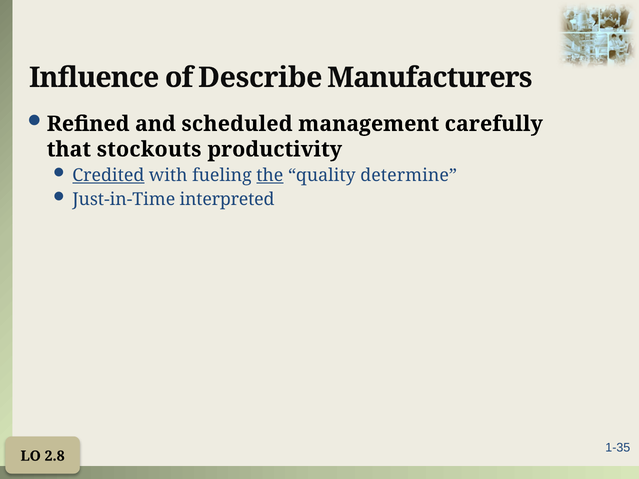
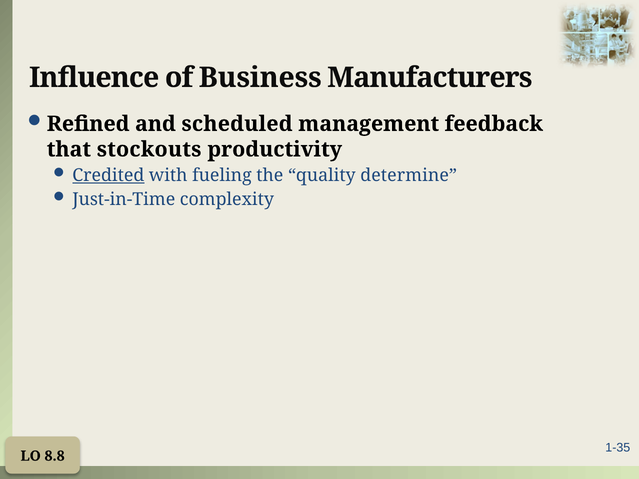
Describe: Describe -> Business (260, 78)
carefully: carefully -> feedback (494, 124)
the underline: present -> none (270, 175)
interpreted: interpreted -> complexity (227, 199)
2.8: 2.8 -> 8.8 (55, 456)
